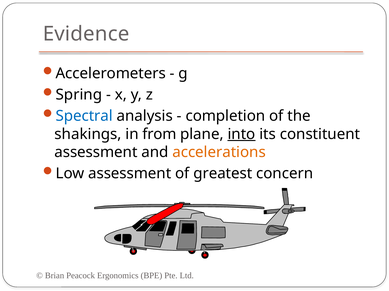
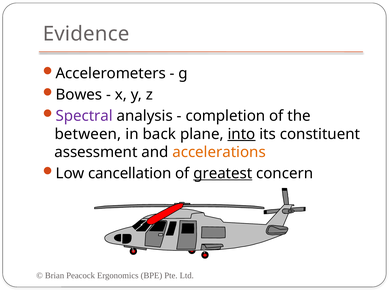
Spring: Spring -> Bowes (79, 95)
Spectral colour: blue -> purple (84, 116)
shakings: shakings -> between (88, 134)
from: from -> back (159, 134)
Low assessment: assessment -> cancellation (130, 174)
greatest underline: none -> present (223, 174)
